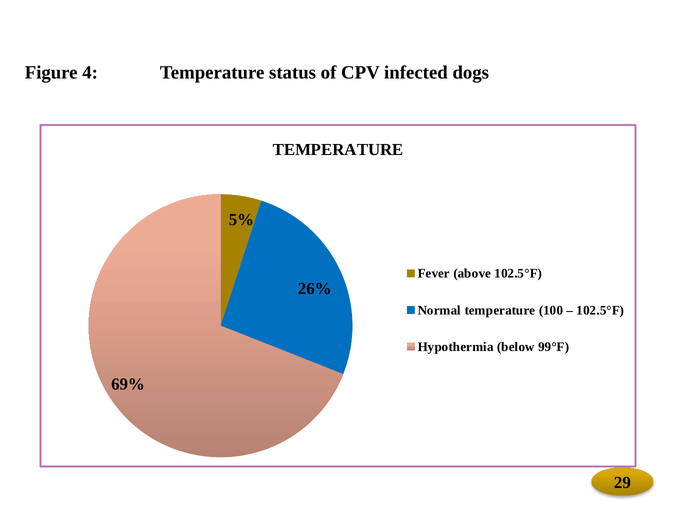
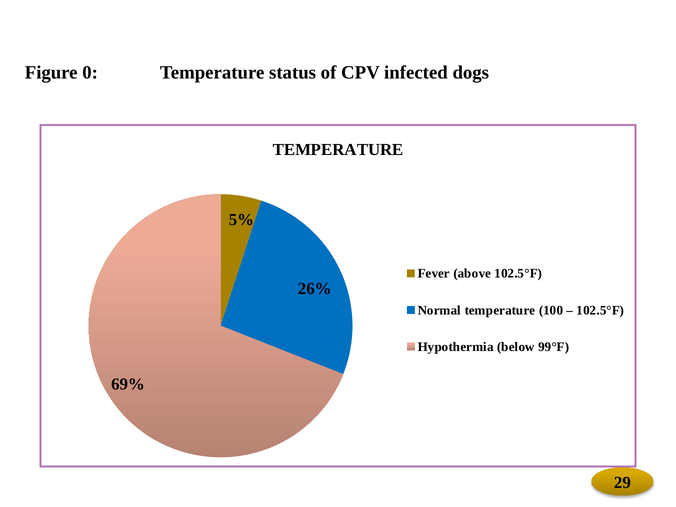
4: 4 -> 0 (90, 72)
